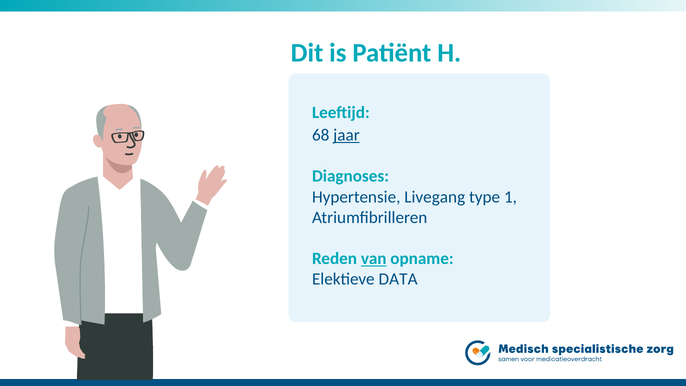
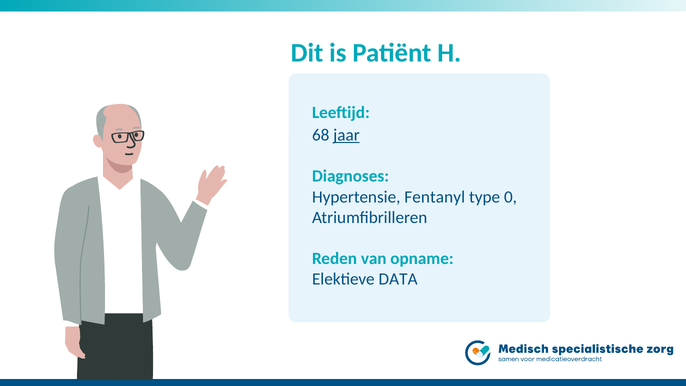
Livegang: Livegang -> Fentanyl (435, 197)
1: 1 -> 0 (510, 197)
van underline: present -> none (374, 259)
